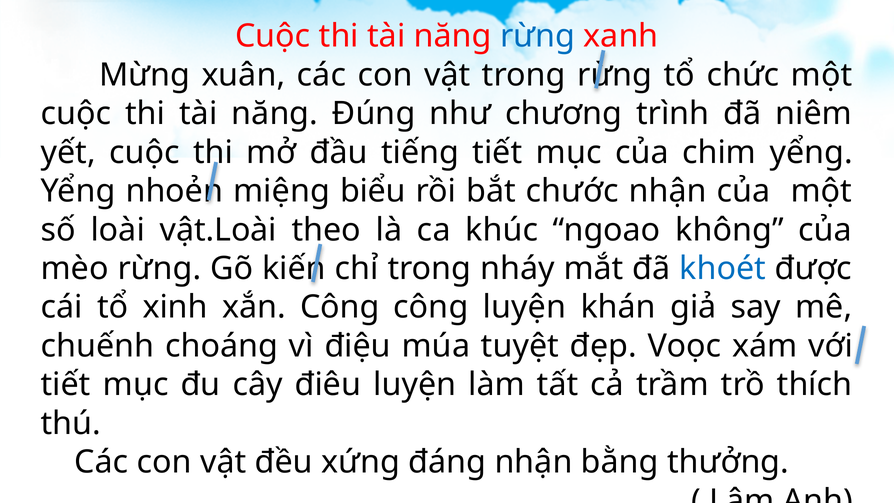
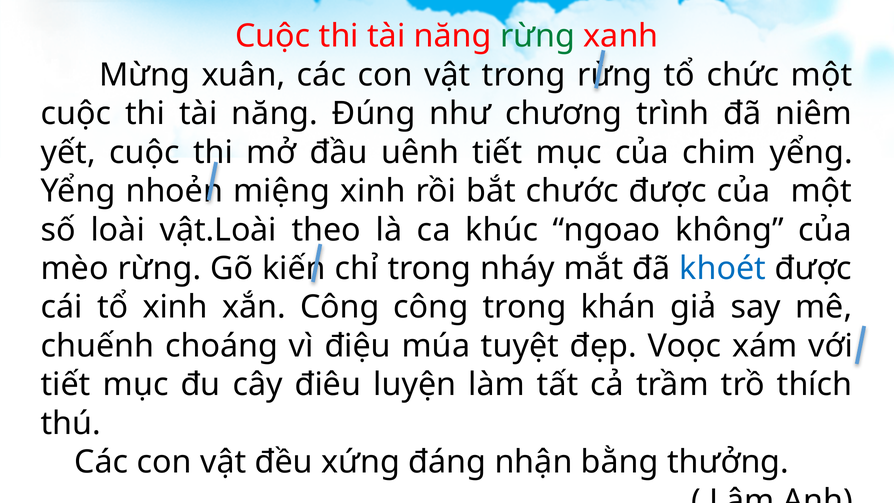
rừng colour: blue -> green (537, 36)
tiếng: tiếng -> uênh (420, 152)
miệng biểu: biểu -> xinh (373, 191)
chước nhận: nhận -> được (668, 191)
công luyện: luyện -> trong (525, 307)
